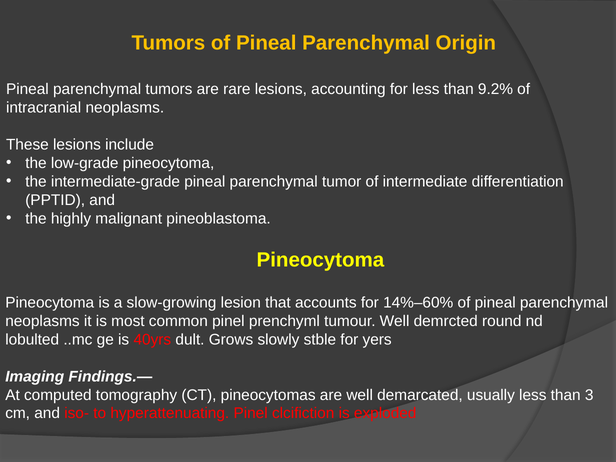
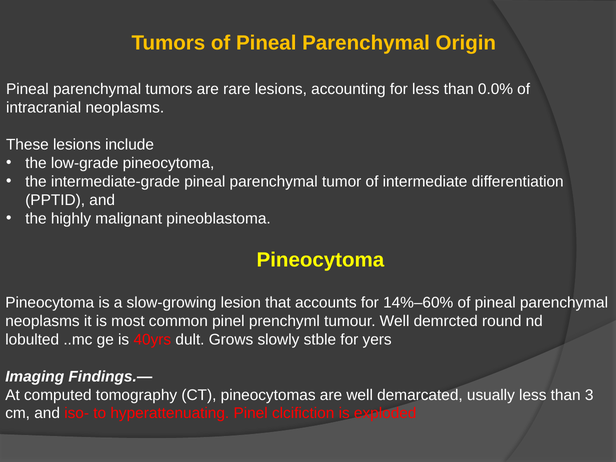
9.2%: 9.2% -> 0.0% (495, 89)
